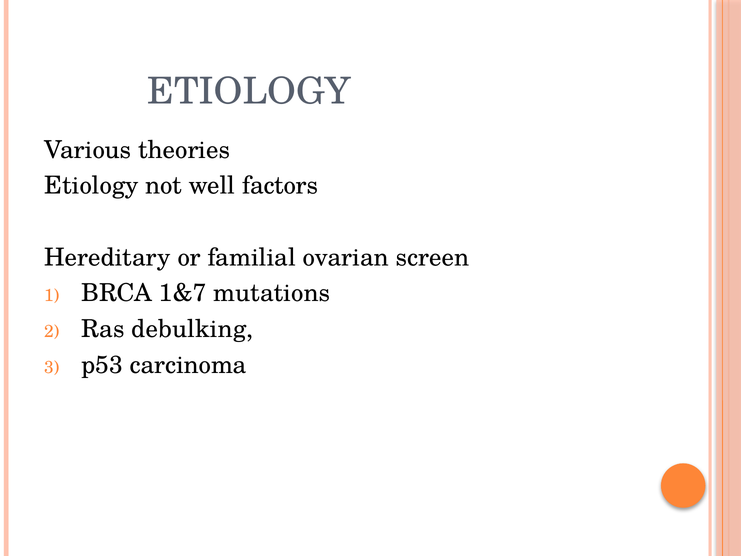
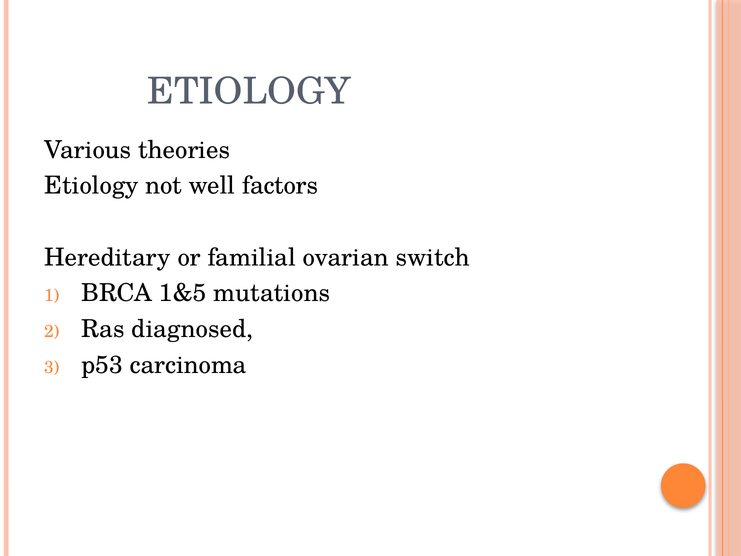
screen: screen -> switch (433, 257)
1&7: 1&7 -> 1&5 (183, 293)
debulking: debulking -> diagnosed (192, 329)
